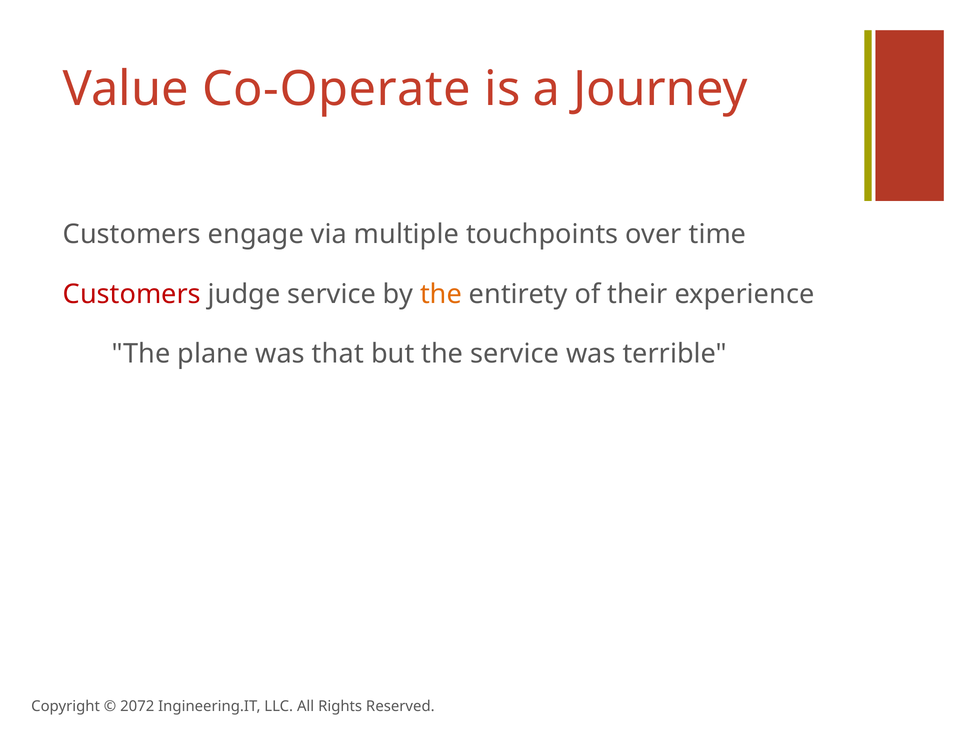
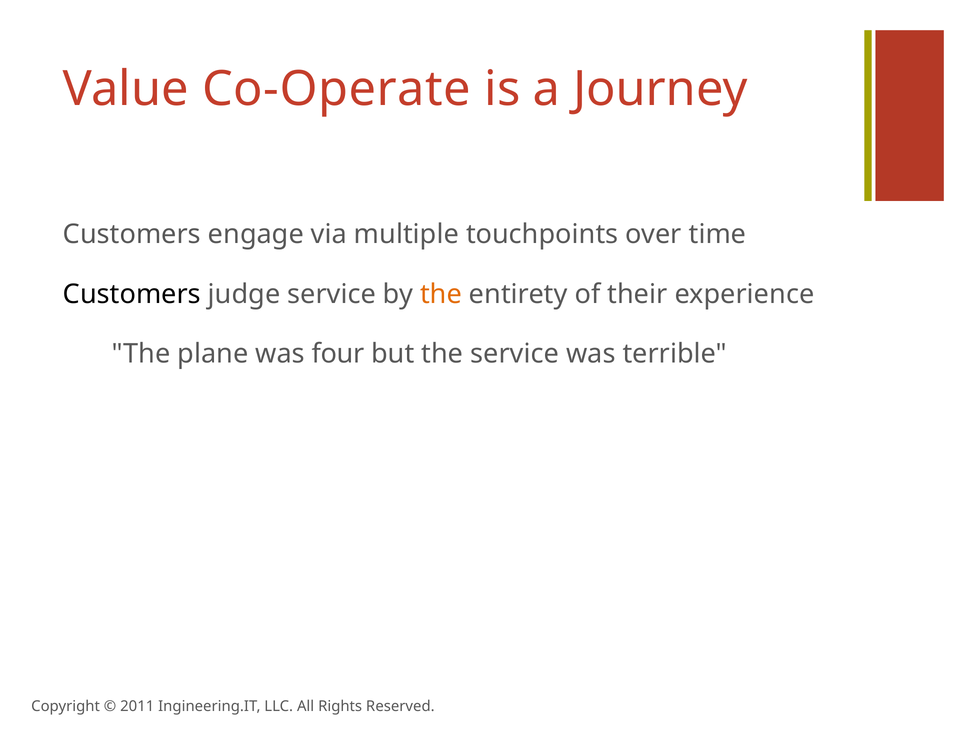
Customers colour: red -> black (132, 294)
that: that -> four (338, 354)
2072: 2072 -> 2011 (137, 705)
